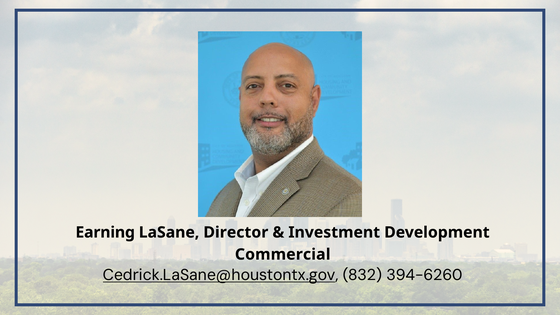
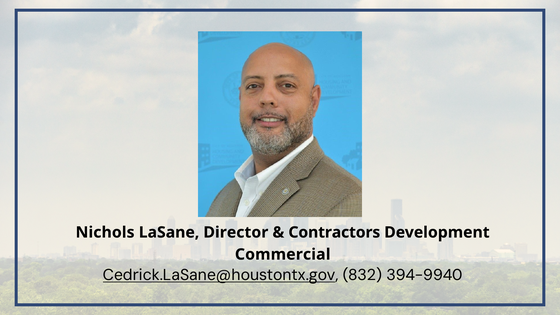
Earning: Earning -> Nichols (105, 232)
Investment: Investment -> Contractors (334, 232)
394-6260: 394-6260 -> 394-9940 (425, 275)
